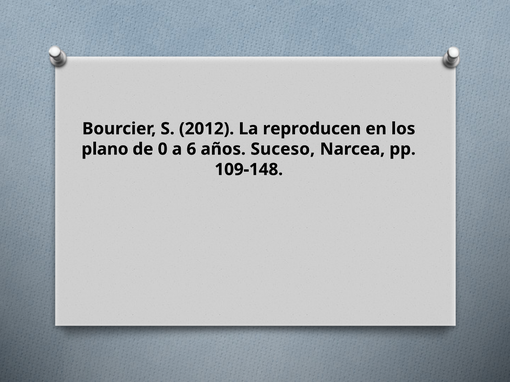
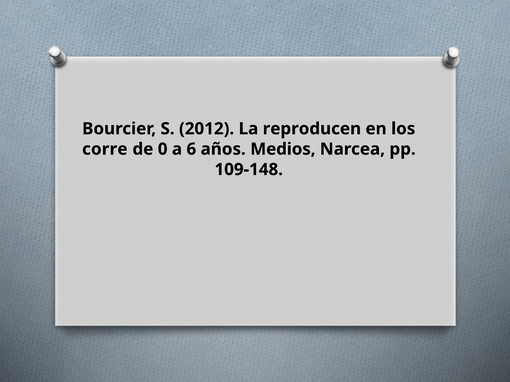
plano: plano -> corre (105, 149)
Suceso: Suceso -> Medios (283, 149)
